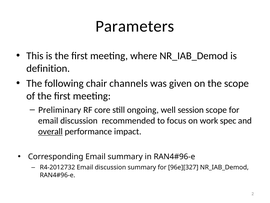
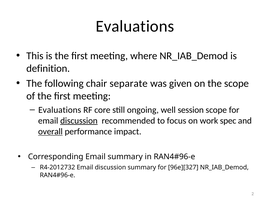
Parameters: Parameters -> Evaluations (135, 26)
channels: channels -> separate (129, 83)
Preliminary: Preliminary -> Evaluations (60, 110)
discussion underline: none -> present (79, 120)
